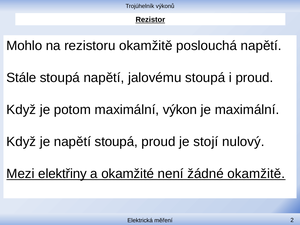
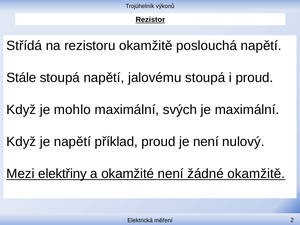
Mohlo: Mohlo -> Střídá (24, 46)
potom: potom -> mohlo (72, 110)
výkon: výkon -> svých (180, 110)
napětí stoupá: stoupá -> příklad (116, 142)
je stojí: stojí -> není (206, 142)
